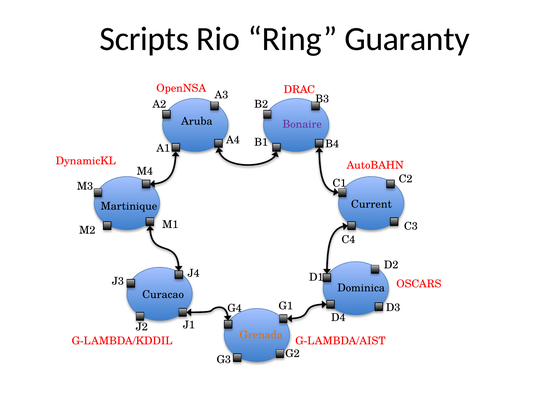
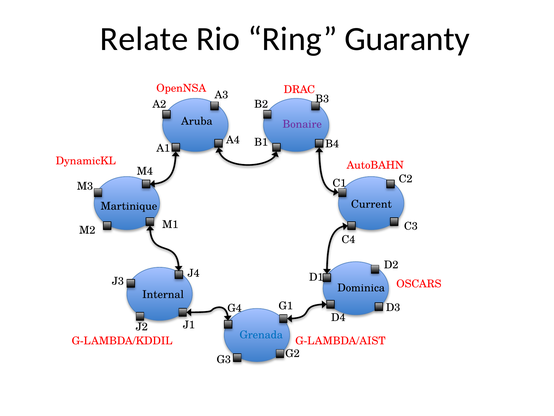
Scripts: Scripts -> Relate (144, 39)
Curacao: Curacao -> Internal (163, 294)
Grenada colour: orange -> blue (261, 335)
